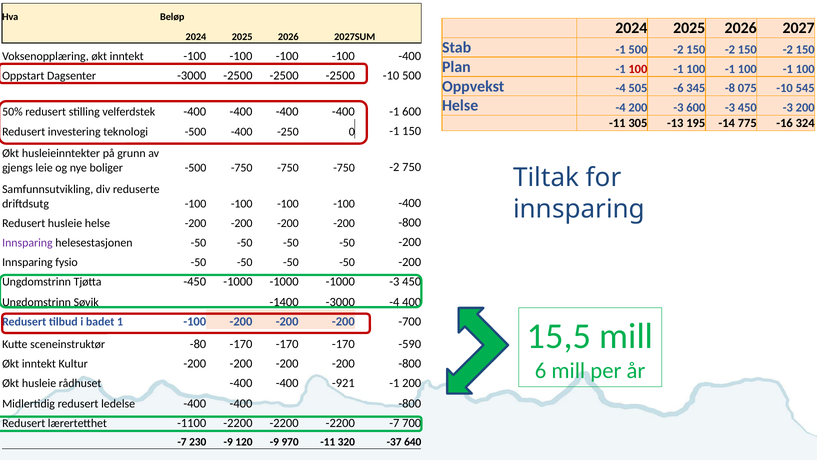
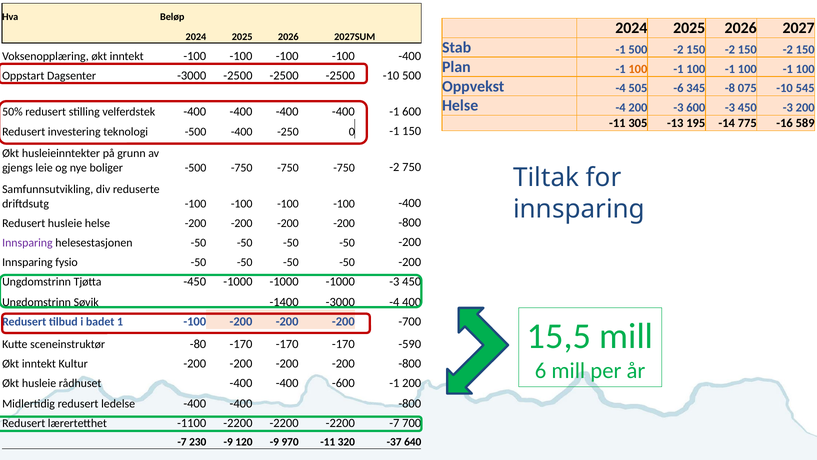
100 colour: red -> orange (638, 69)
324: 324 -> 589 (805, 123)
-921: -921 -> -600 (343, 383)
